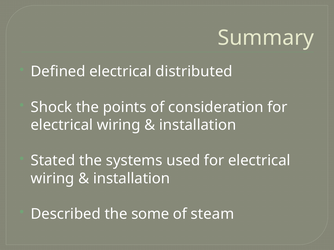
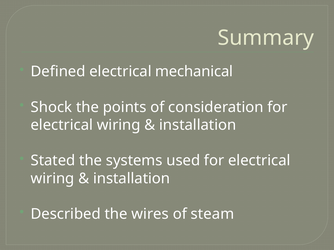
distributed: distributed -> mechanical (194, 72)
some: some -> wires (150, 214)
